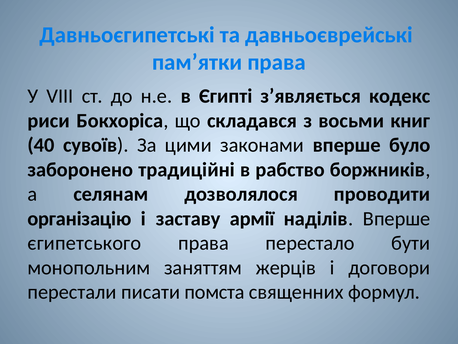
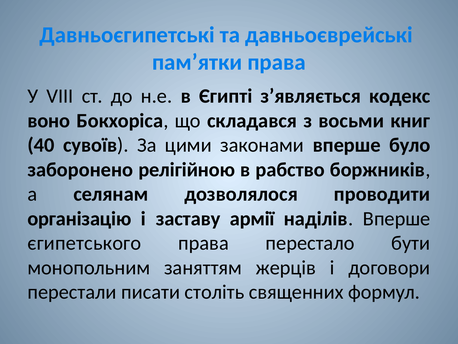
риси: риси -> воно (49, 121)
традиційні: традиційні -> релігійною (187, 169)
помста: помста -> століть (214, 292)
